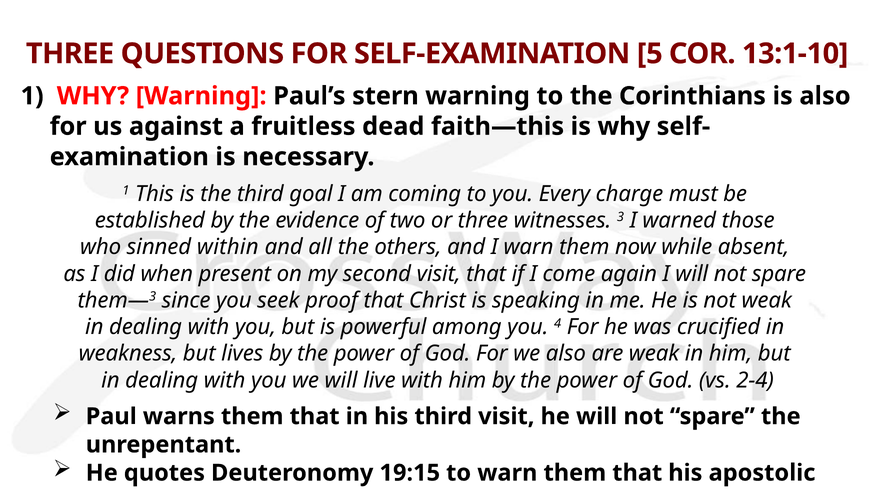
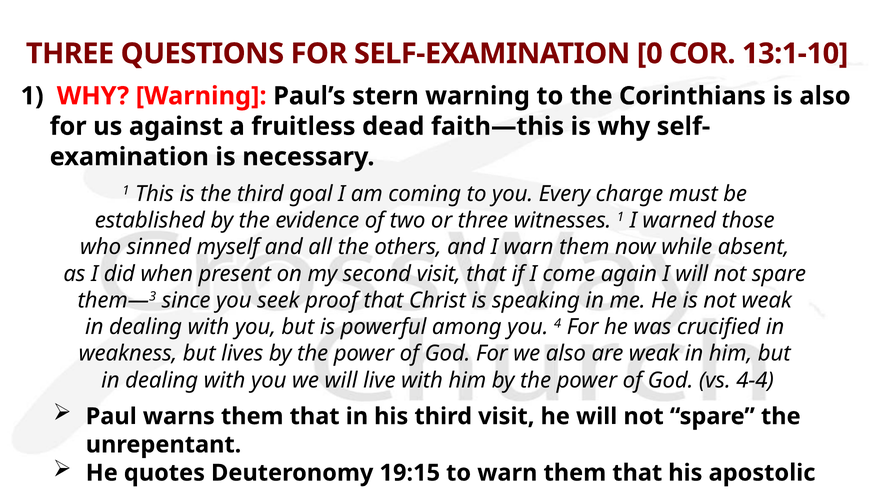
5: 5 -> 0 (650, 54)
witnesses 3: 3 -> 1 (621, 217)
within: within -> myself (228, 247)
2-4: 2-4 -> 4-4 (755, 380)
